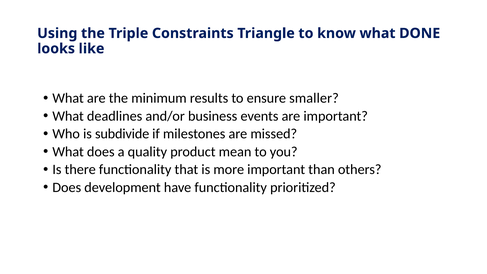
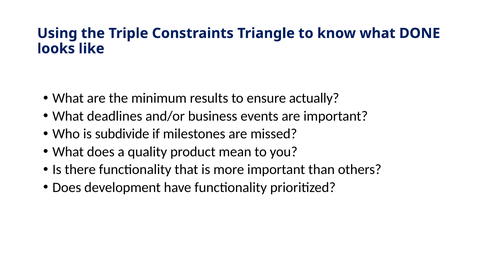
smaller: smaller -> actually (314, 98)
